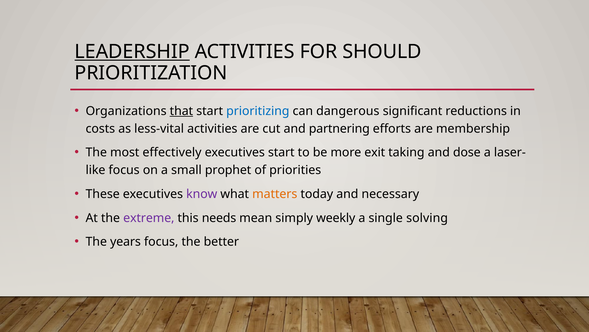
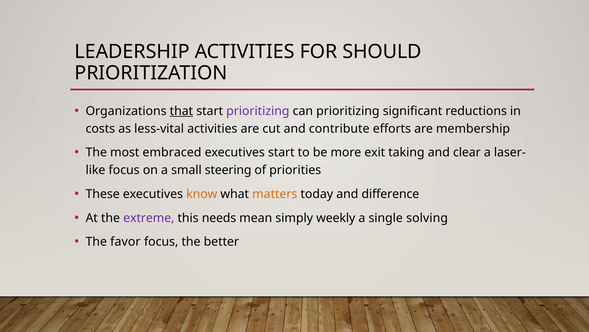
LEADERSHIP underline: present -> none (132, 52)
prioritizing colour: blue -> purple (258, 111)
can dangerous: dangerous -> prioritizing (348, 111)
partnering: partnering -> contribute (339, 128)
effectively: effectively -> embraced (172, 152)
dose: dose -> clear (467, 152)
prophet: prophet -> steering (228, 170)
know colour: purple -> orange (202, 194)
necessary: necessary -> difference (390, 194)
years: years -> favor (125, 241)
